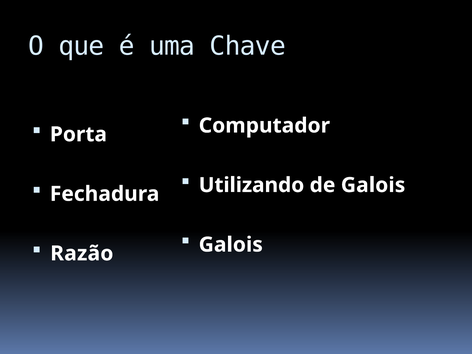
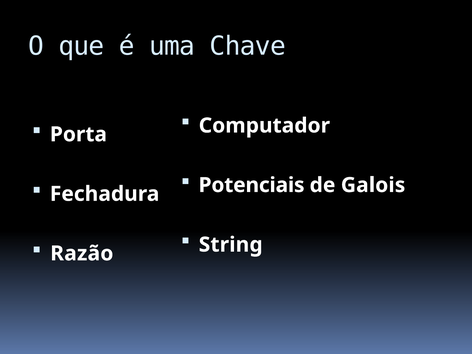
Utilizando: Utilizando -> Potenciais (252, 185)
Galois: Galois -> String (231, 245)
